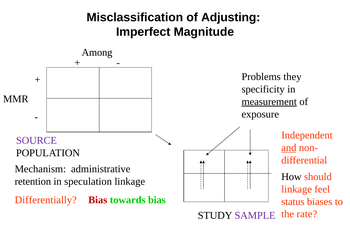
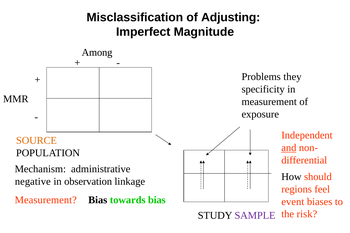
measurement underline: present -> none (269, 102)
SOURCE colour: purple -> orange (36, 141)
retention: retention -> negative (33, 182)
speculation: speculation -> observation (88, 182)
linkage: linkage -> regions (297, 189)
Differentially: Differentially -> Measurement (46, 200)
Bias colour: red -> black (98, 200)
status: status -> event (293, 202)
rate: rate -> risk (307, 214)
